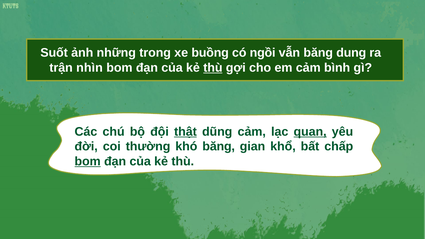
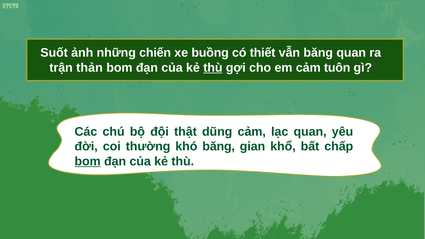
trong: trong -> chiến (155, 53)
ngồi: ngồi -> thiết (263, 53)
băng dung: dung -> quan (351, 53)
nhìn: nhìn -> thản (89, 68)
bình: bình -> tuôn (337, 68)
thật underline: present -> none (185, 132)
quan underline: present -> none (310, 132)
